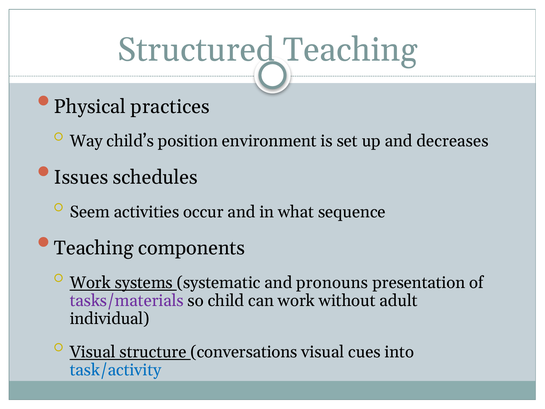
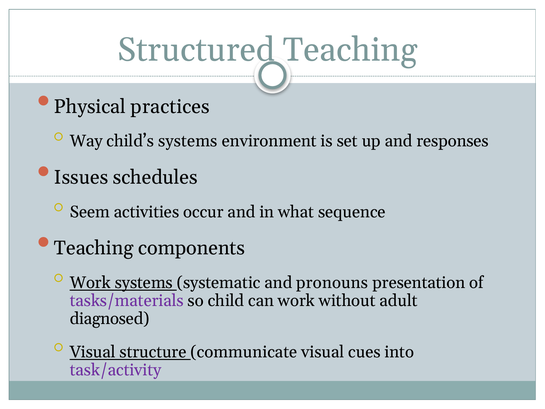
child’s position: position -> systems (188, 141)
decreases: decreases -> responses (453, 141)
individual: individual -> diagnosed (110, 318)
conversations: conversations -> communicate (244, 352)
task/activity colour: blue -> purple (116, 370)
